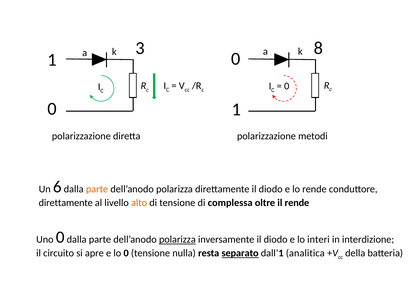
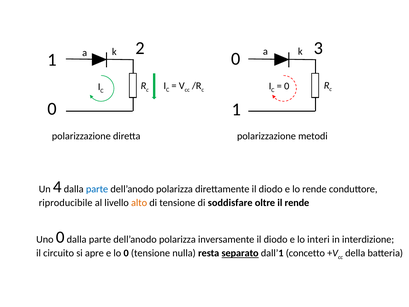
8: 8 -> 3 (318, 48)
3: 3 -> 2 (140, 48)
6: 6 -> 4 (57, 187)
parte colour: orange -> blue (97, 189)
direttamente: direttamente -> riproducibile (66, 203)
complessa: complessa -> soddisfare (230, 203)
polarizza underline: present -> none (177, 239)
analitica: analitica -> concetto (305, 253)
